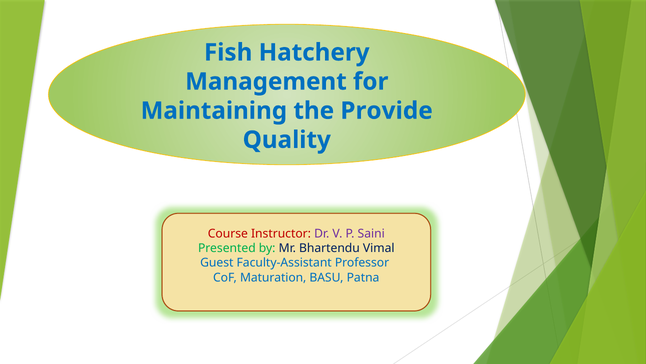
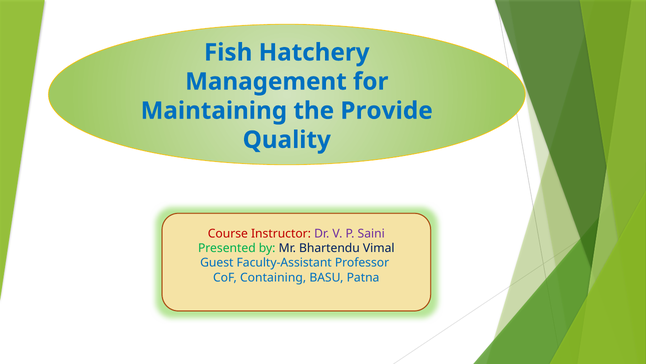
Maturation: Maturation -> Containing (273, 277)
